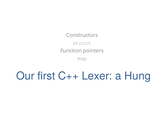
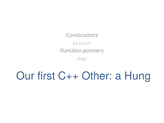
Lexer: Lexer -> Other (97, 76)
